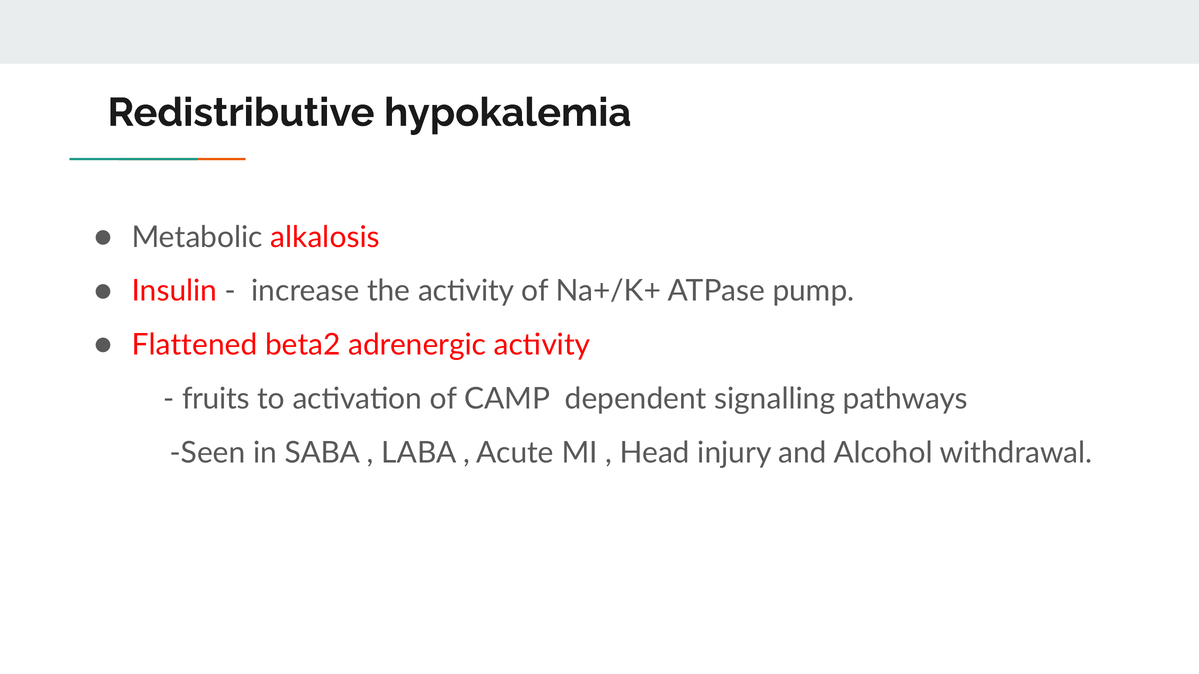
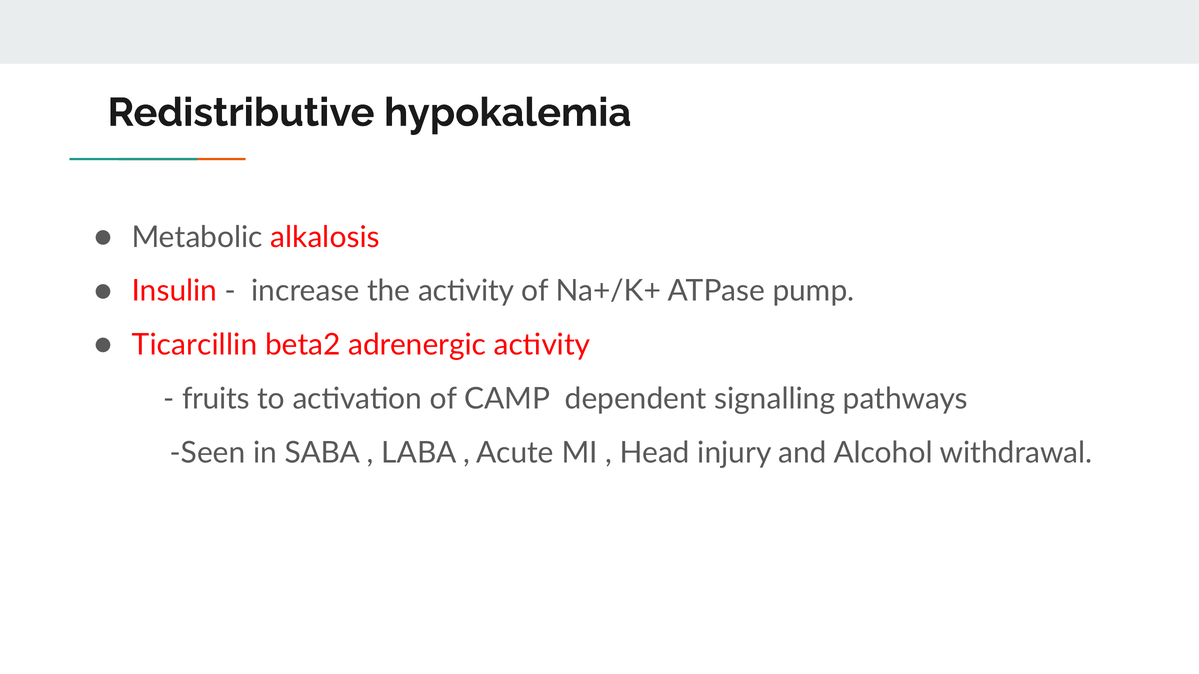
Flattened: Flattened -> Ticarcillin (195, 345)
